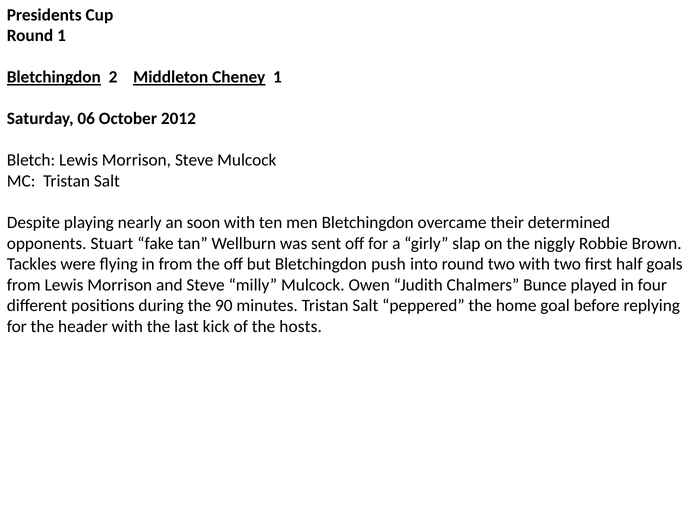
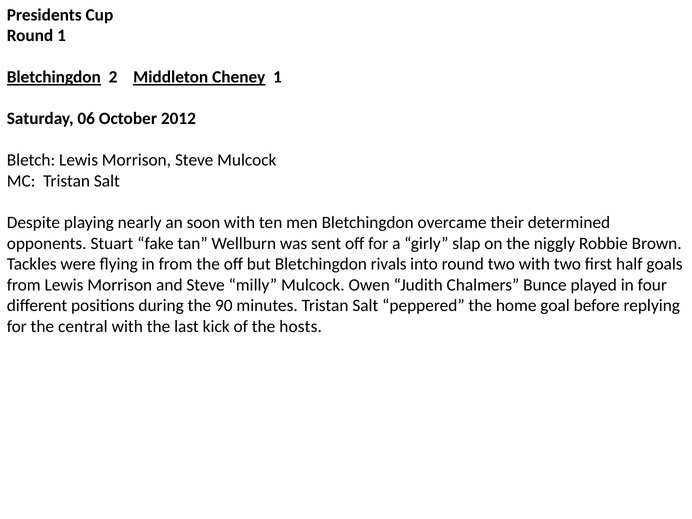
push: push -> rivals (389, 264)
header: header -> central (83, 326)
